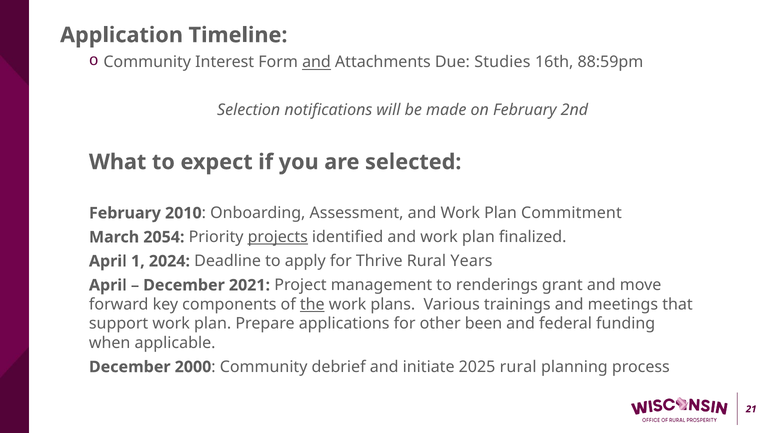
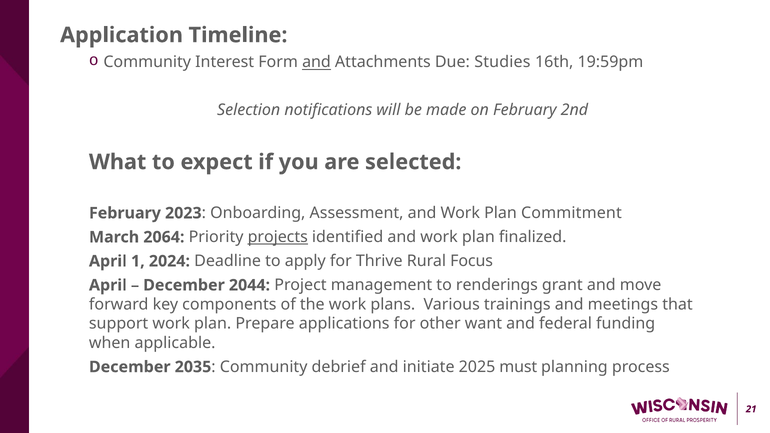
88:59pm: 88:59pm -> 19:59pm (610, 62)
2010: 2010 -> 2023 (183, 213)
2054: 2054 -> 2064 (164, 237)
Years: Years -> Focus (472, 261)
2021: 2021 -> 2044 (249, 285)
the underline: present -> none (312, 304)
been: been -> want (483, 324)
2000: 2000 -> 2035 (193, 367)
2025 rural: rural -> must (518, 367)
